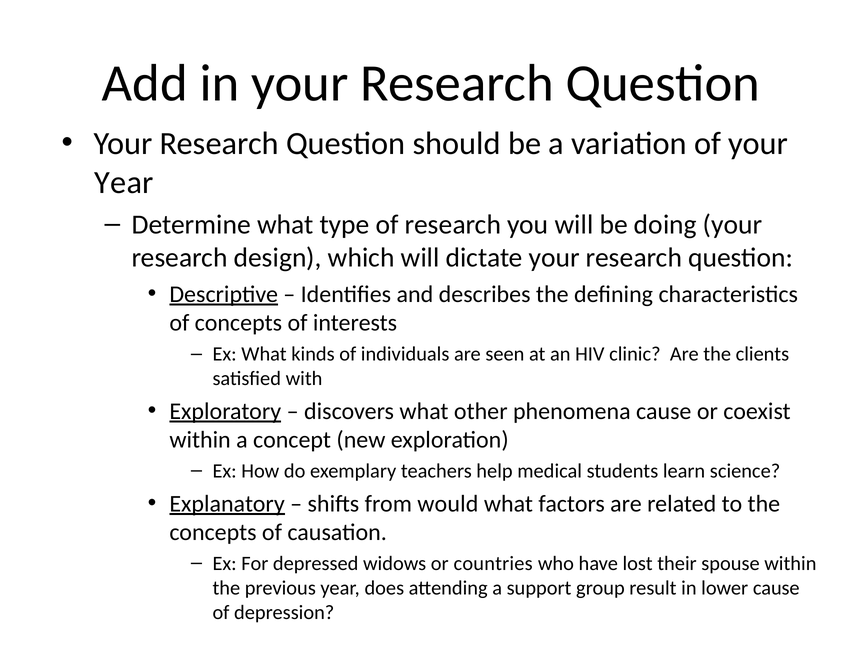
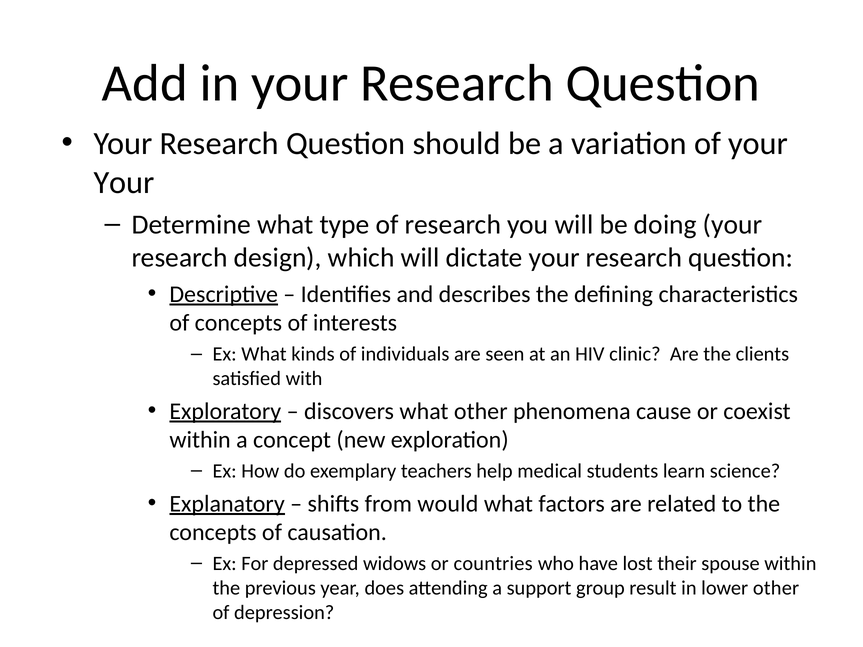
Year: Year -> Your (124, 182)
lower cause: cause -> other (776, 588)
